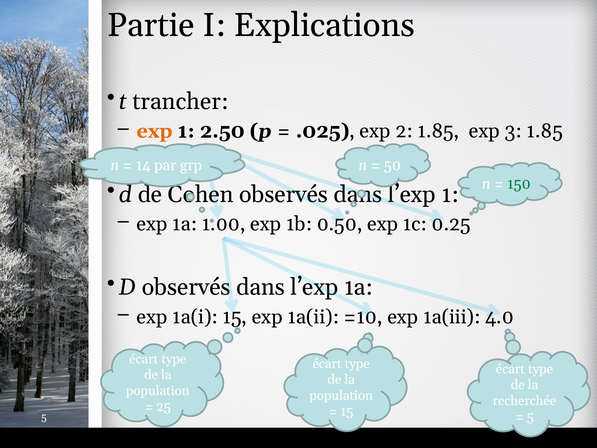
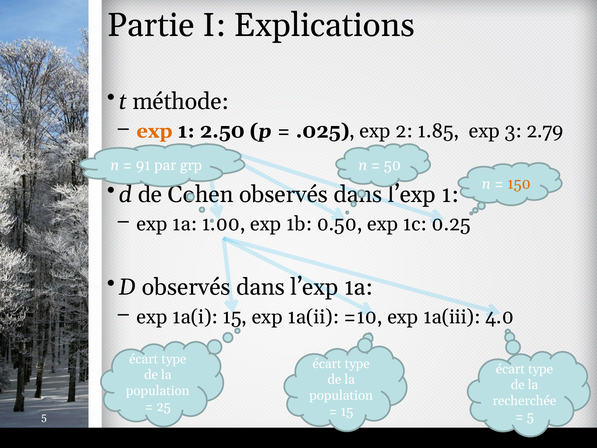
trancher: trancher -> méthode (181, 101)
3 1.85: 1.85 -> 2.79 (545, 131)
14: 14 -> 91 (143, 165)
150 colour: green -> orange (519, 184)
